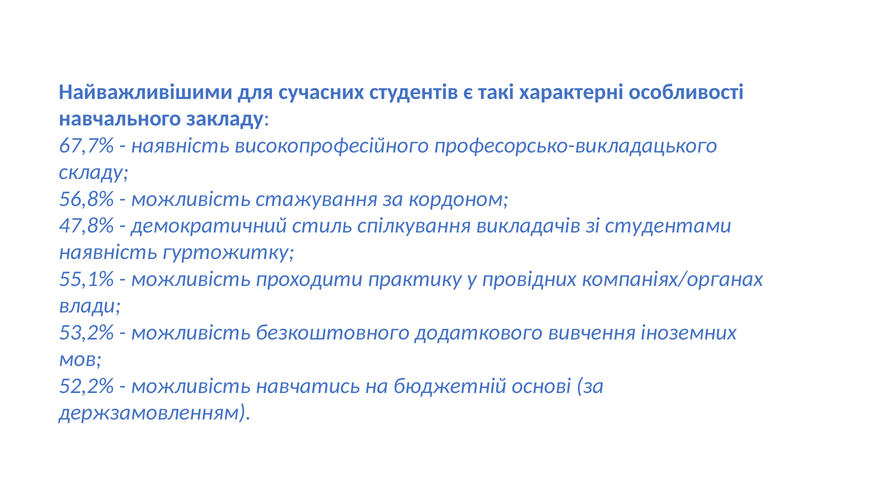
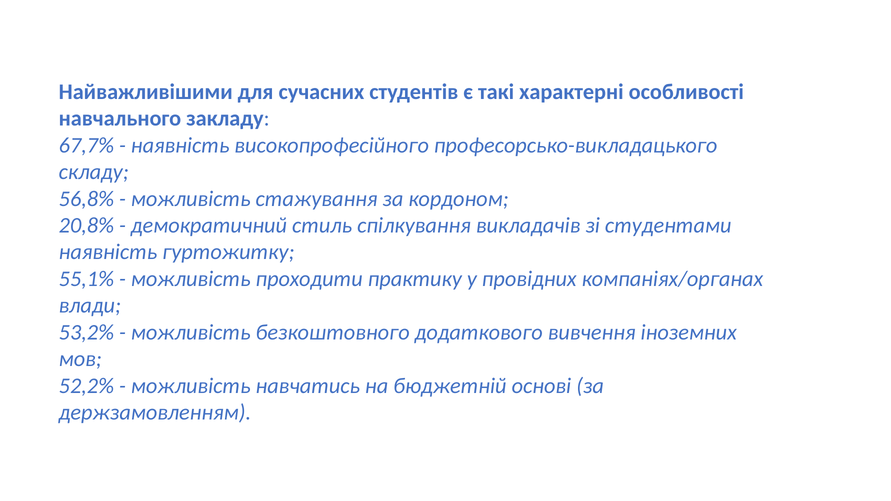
47,8%: 47,8% -> 20,8% (86, 226)
